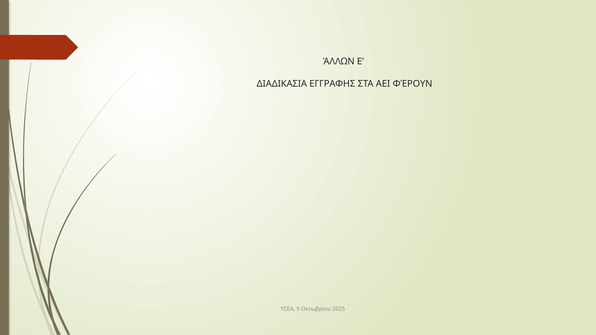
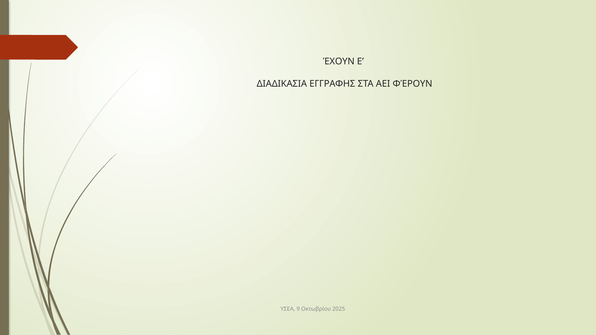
ΆΛΛΩΝ: ΆΛΛΩΝ -> ΈΧΟΥΝ (339, 61)
